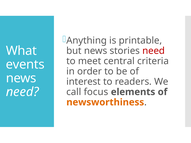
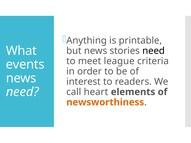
need colour: red -> black (154, 51)
central: central -> league (119, 61)
focus: focus -> heart (96, 92)
